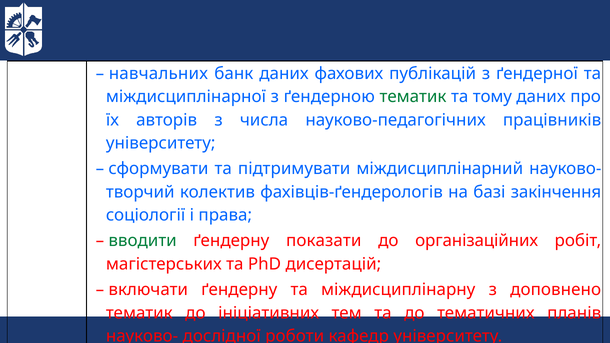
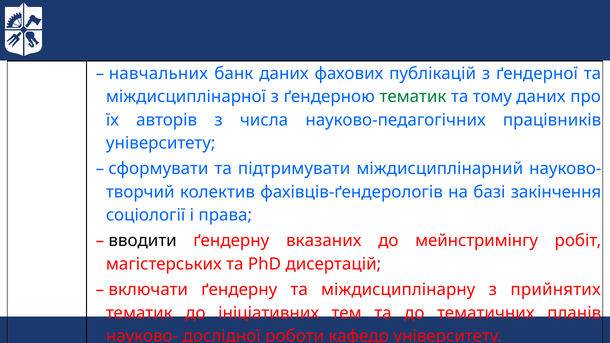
вводити colour: green -> black (143, 241)
показати: показати -> вказаних (324, 241)
організаційних: організаційних -> мейнстримінгу (477, 241)
доповнено: доповнено -> прийнятих (556, 290)
